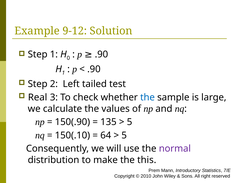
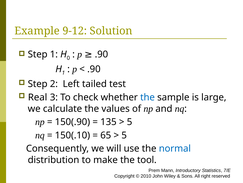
64: 64 -> 65 (106, 135)
normal colour: purple -> blue (175, 148)
this: this -> tool (147, 159)
